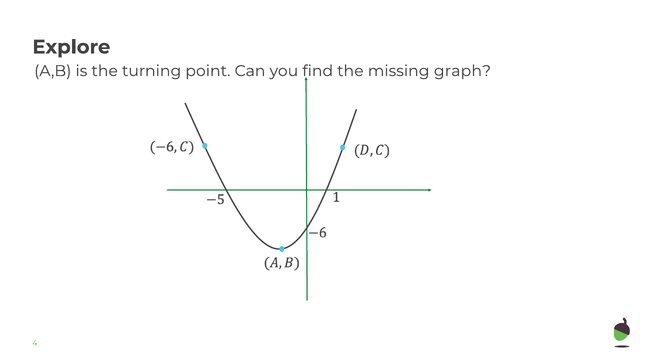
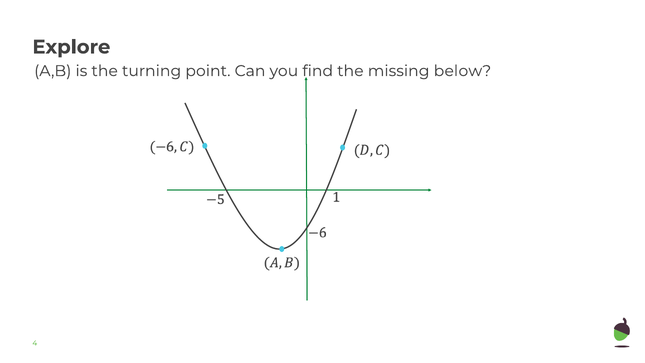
graph: graph -> below (462, 71)
